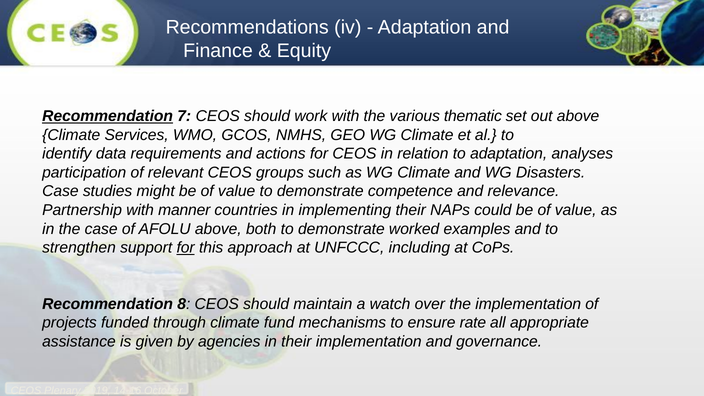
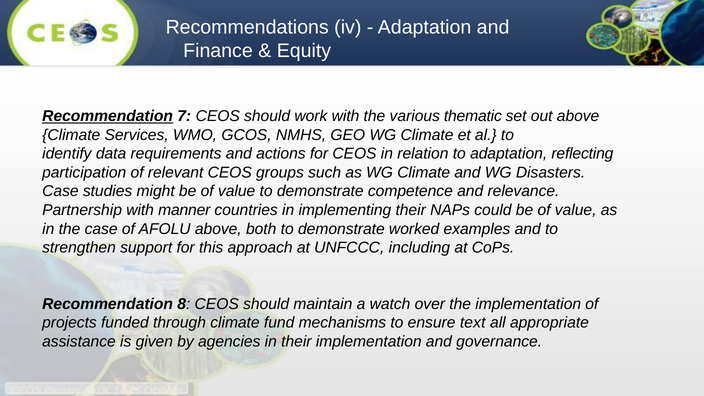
analyses: analyses -> reflecting (582, 154)
for underline: present -> none (186, 248)
rate: rate -> text (473, 323)
